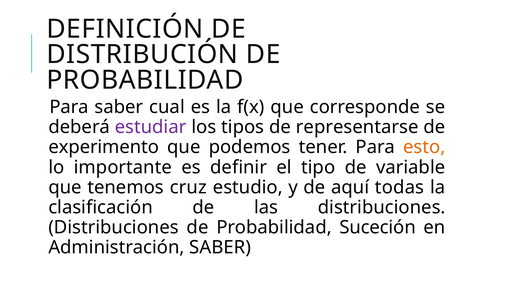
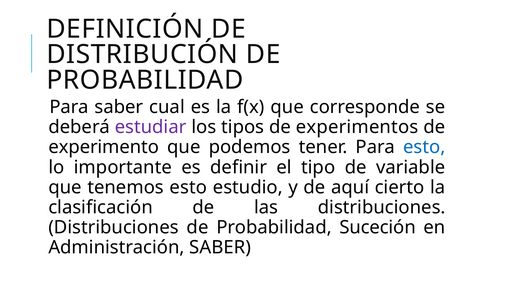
representarse: representarse -> experimentos (357, 127)
esto colour: orange -> blue (424, 147)
tenemos cruz: cruz -> esto (188, 187)
todas: todas -> cierto (400, 187)
